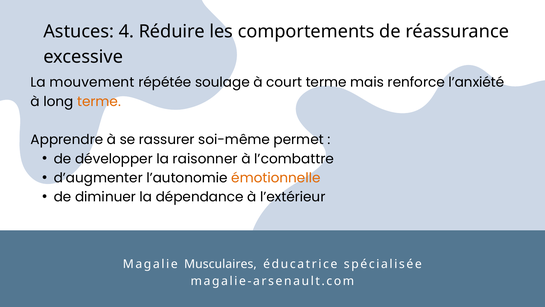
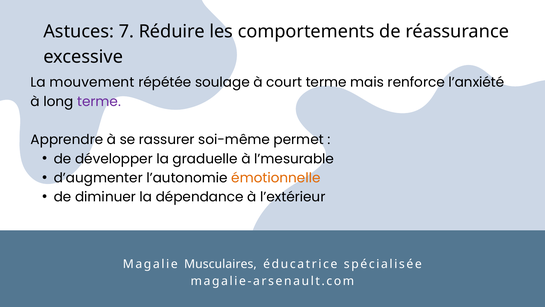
4: 4 -> 7 (126, 31)
terme colour: orange -> purple (99, 101)
raisonner: raisonner -> graduelle (205, 159)
l’combattre: l’combattre -> l’mesurable (294, 159)
